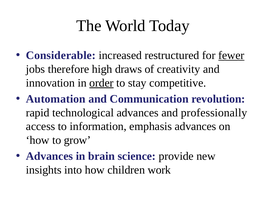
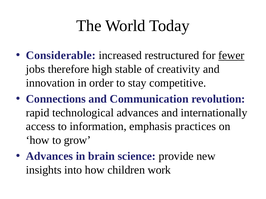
draws: draws -> stable (128, 69)
order underline: present -> none (101, 83)
Automation: Automation -> Connections (56, 99)
professionally: professionally -> internationally (214, 113)
emphasis advances: advances -> practices (195, 127)
